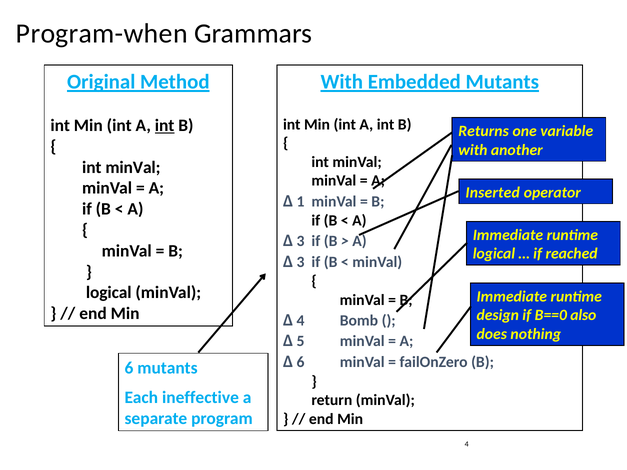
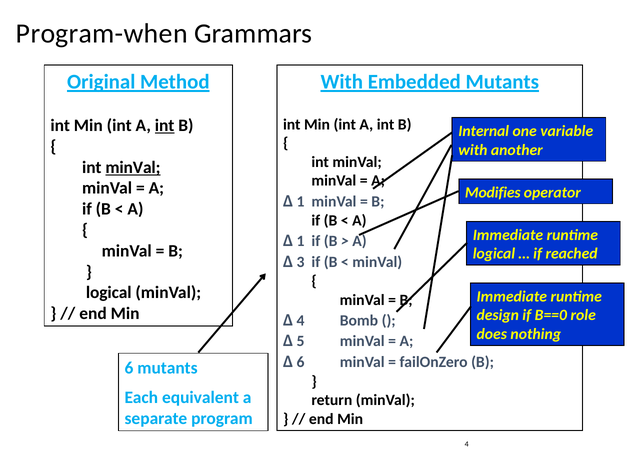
Returns: Returns -> Internal (484, 131)
minVal underline: none -> present (133, 167)
Inserted: Inserted -> Modifies (493, 193)
3: 3 -> 1 (301, 241)
also: also -> role (583, 315)
ineffective: ineffective -> equivalent (200, 398)
